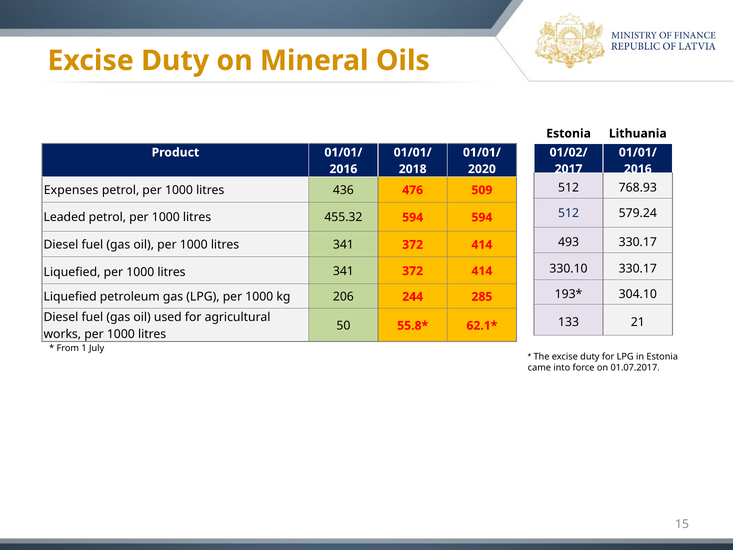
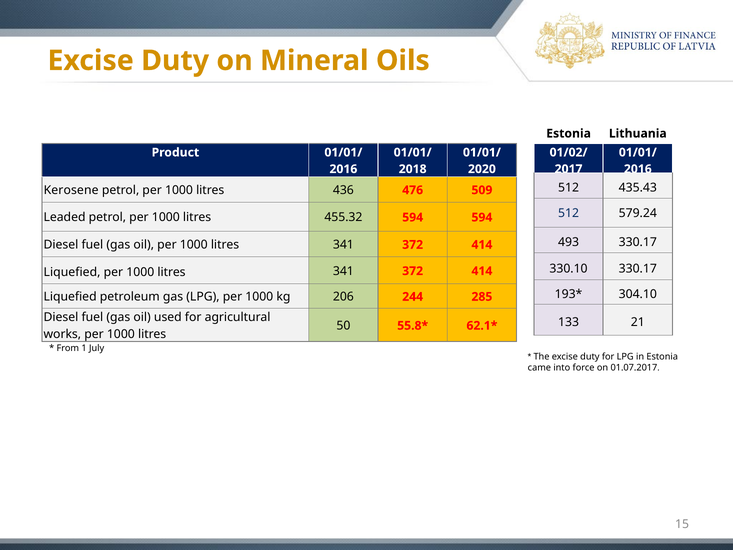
768.93: 768.93 -> 435.43 (638, 188)
Expenses: Expenses -> Kerosene (71, 190)
